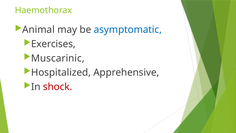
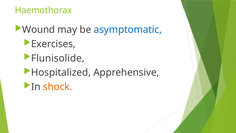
Animal: Animal -> Wound (39, 30)
Muscarinic: Muscarinic -> Flunisolide (58, 58)
shock colour: red -> orange (58, 87)
